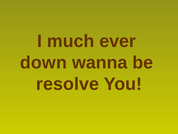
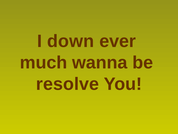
much: much -> down (71, 41)
down: down -> much (43, 62)
